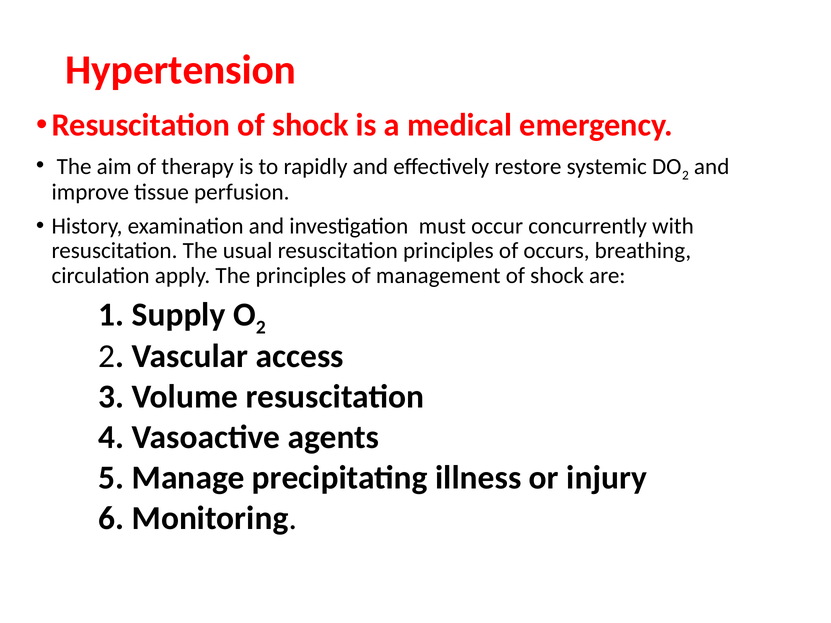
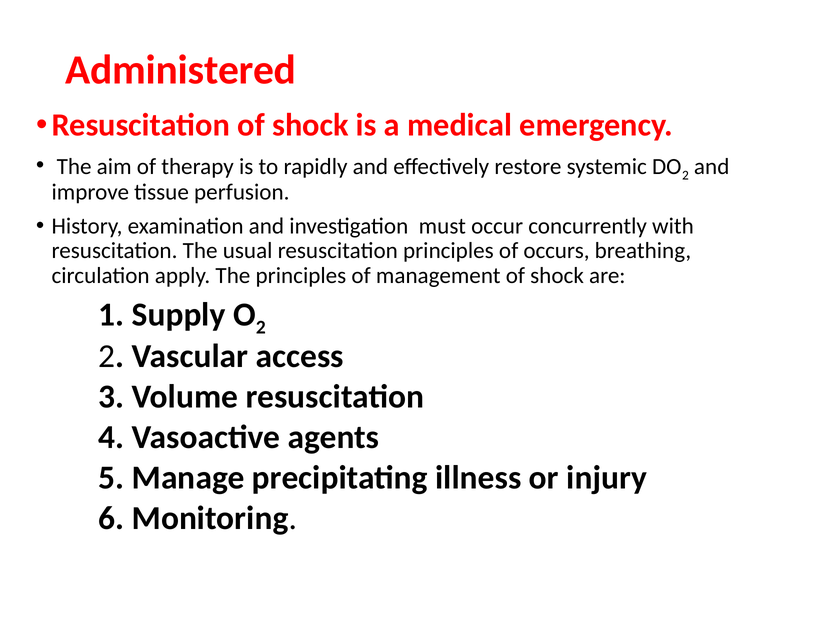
Hypertension: Hypertension -> Administered (181, 70)
